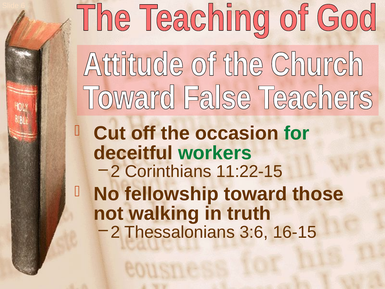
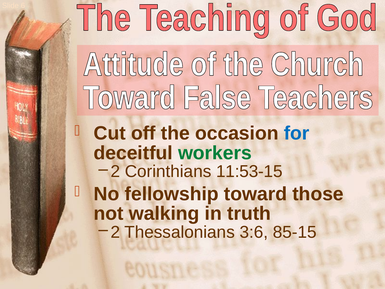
for colour: green -> blue (297, 133)
11:22-15: 11:22-15 -> 11:53-15 (249, 171)
16-15: 16-15 -> 85-15 (295, 232)
